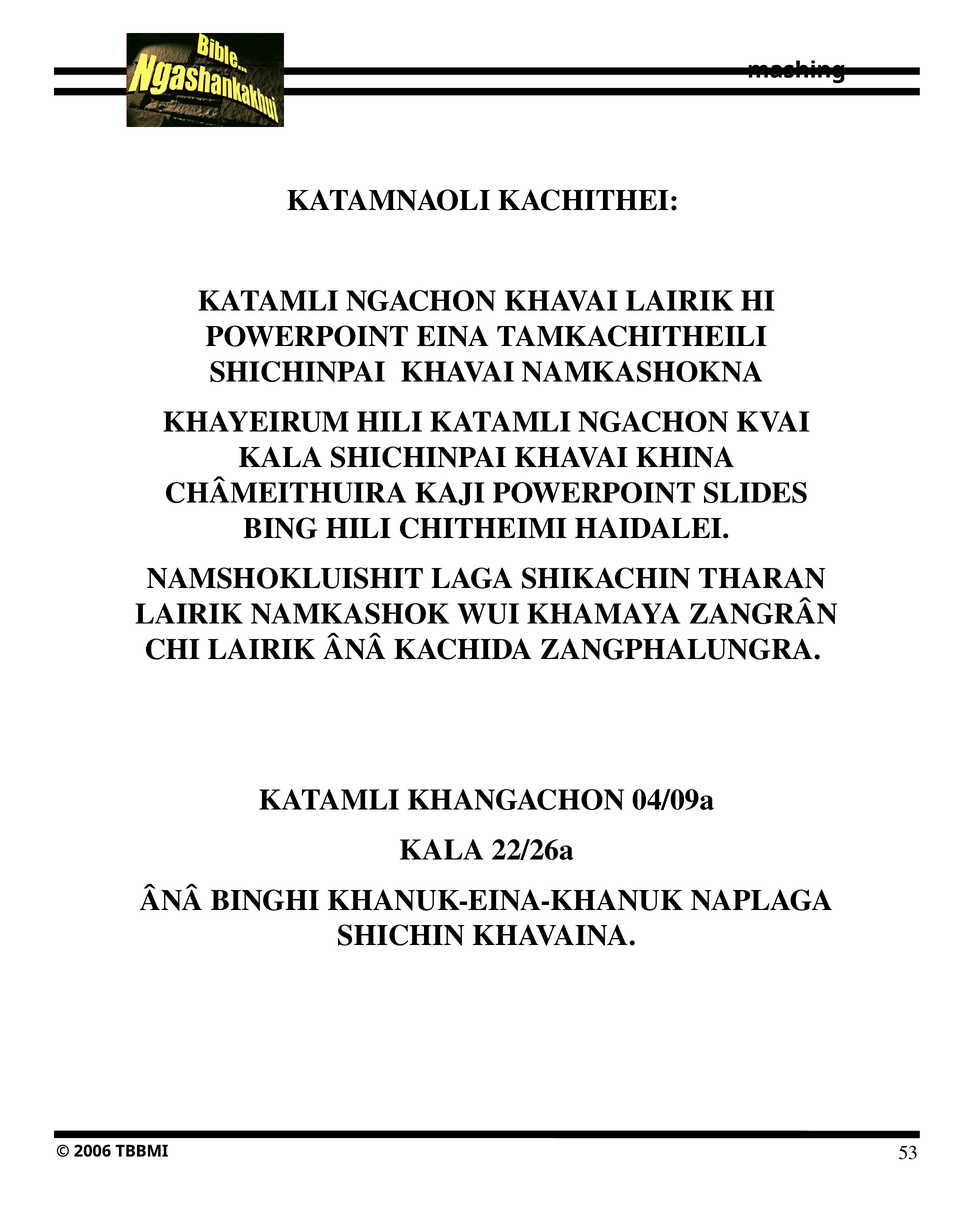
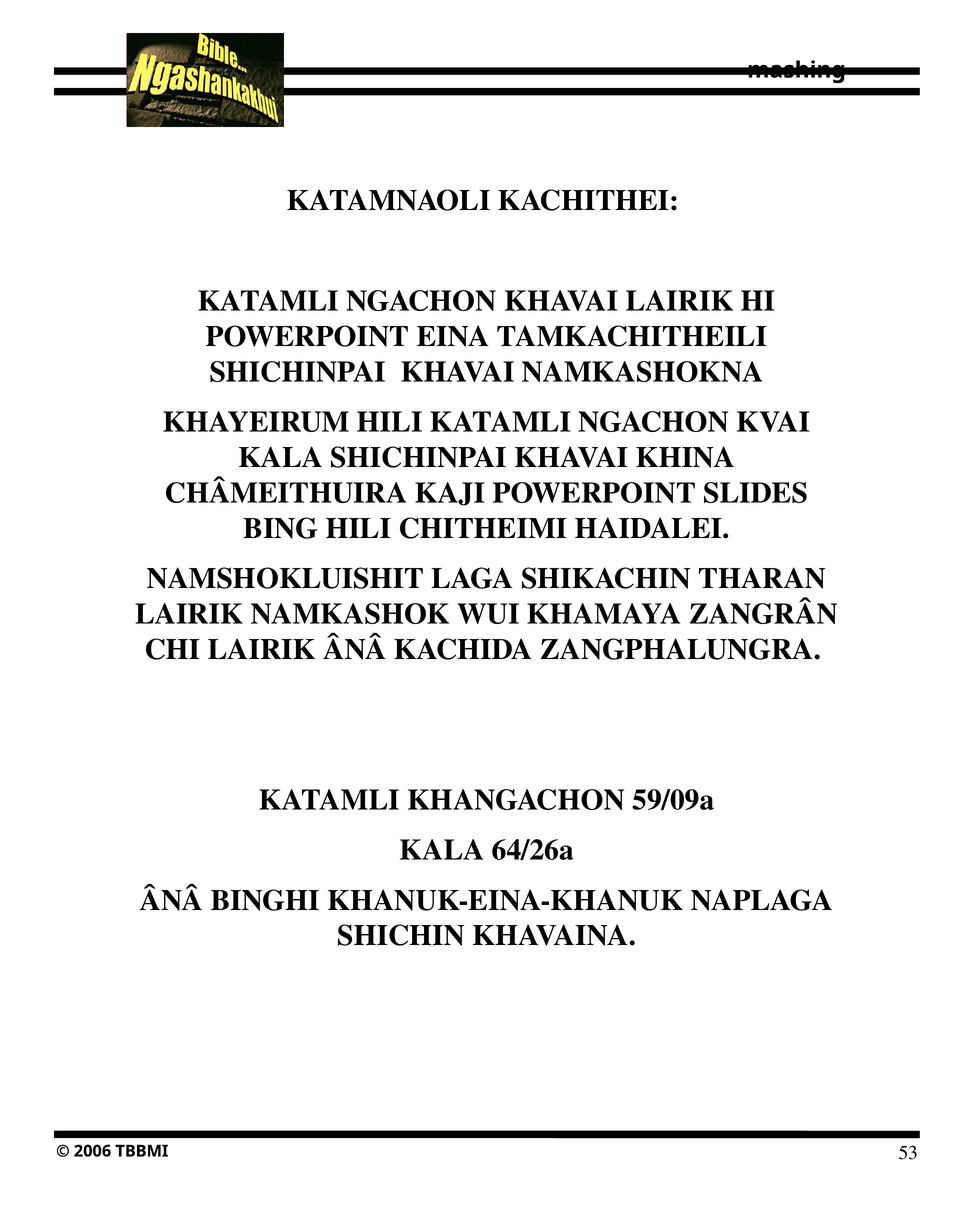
04/09a: 04/09a -> 59/09a (673, 800)
22/26a: 22/26a -> 64/26a (533, 850)
